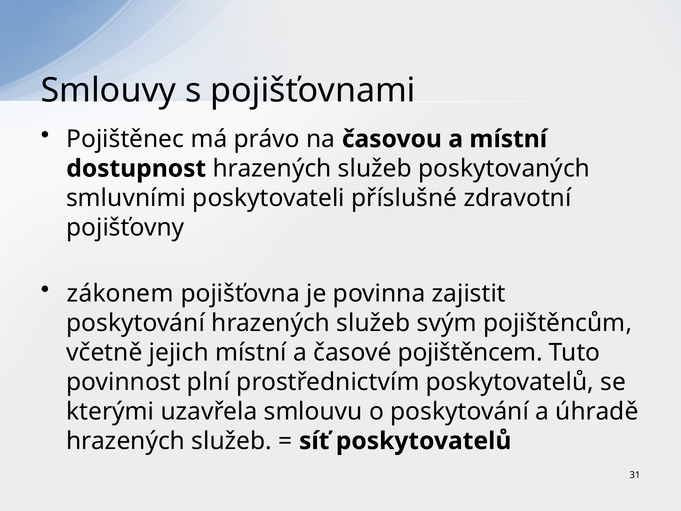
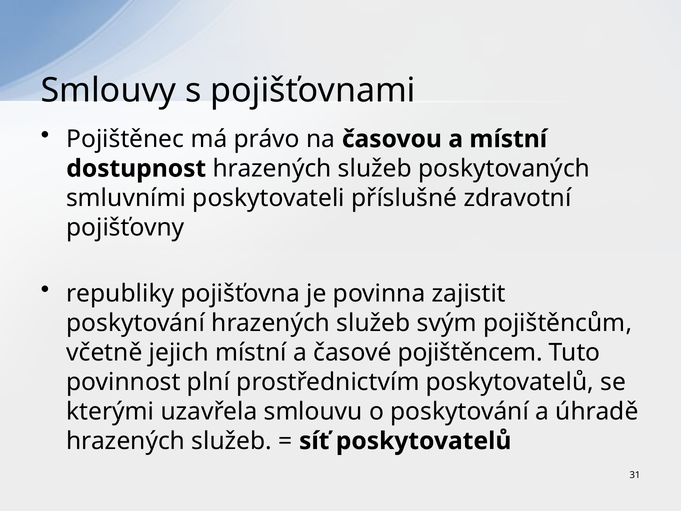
zákonem: zákonem -> republiky (120, 293)
